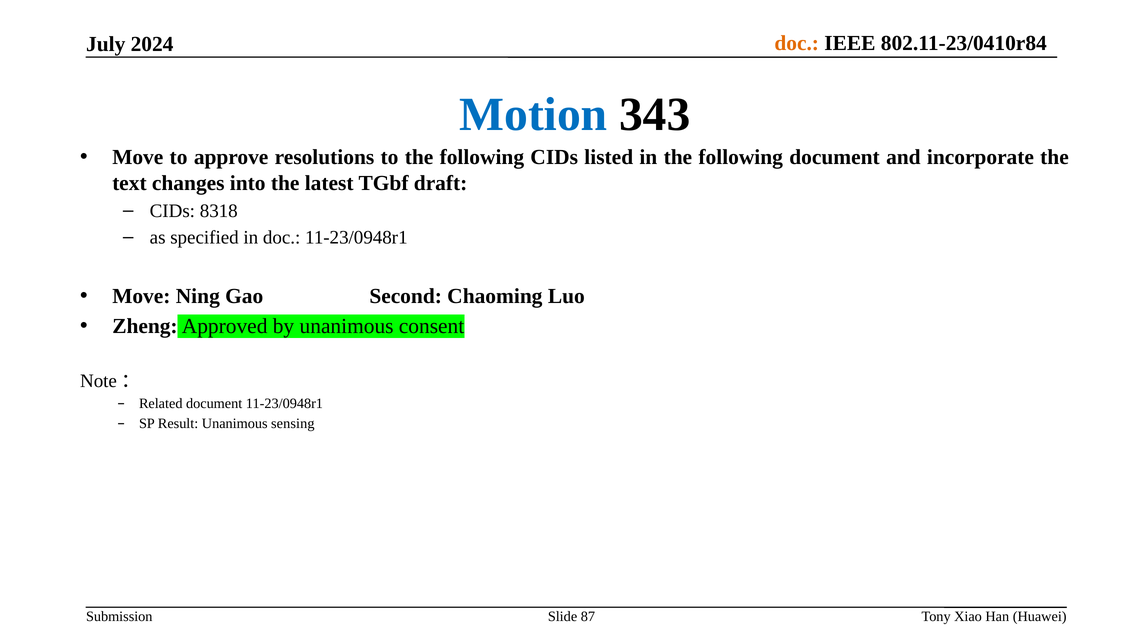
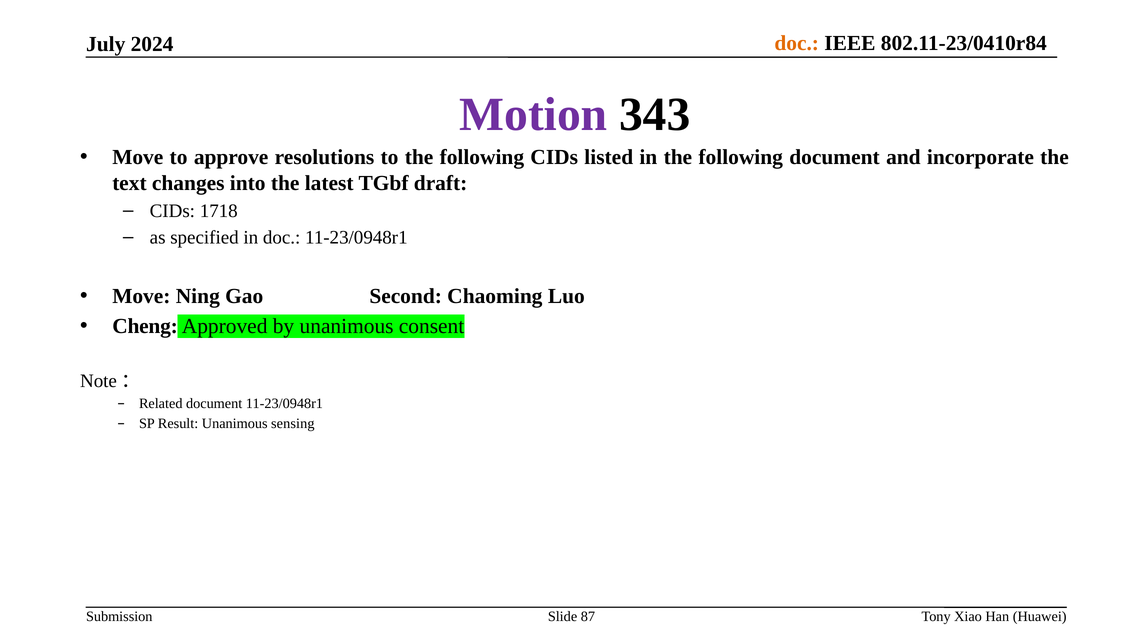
Motion colour: blue -> purple (533, 115)
8318: 8318 -> 1718 (219, 211)
Zheng: Zheng -> Cheng (145, 326)
